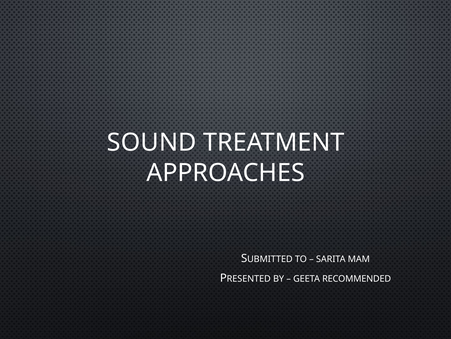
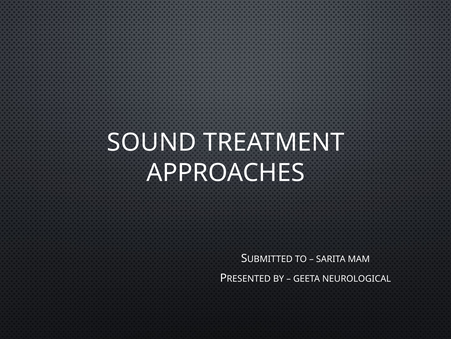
RECOMMENDED: RECOMMENDED -> NEUROLOGICAL (357, 278)
